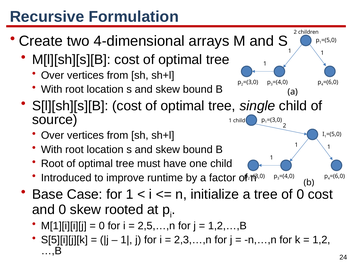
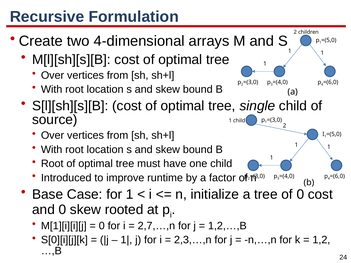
2,5,…,n: 2,5,…,n -> 2,7,…,n (156, 226)
S[5][i][j][k: S[5][i][j][k -> S[0][i][j][k (64, 240)
